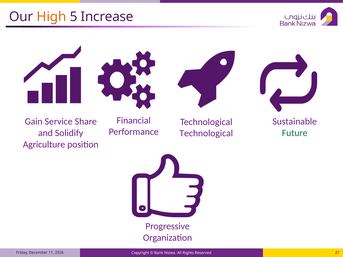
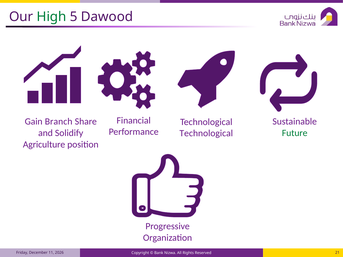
High colour: orange -> green (52, 17)
Increase: Increase -> Dawood (107, 17)
Service: Service -> Branch (59, 122)
